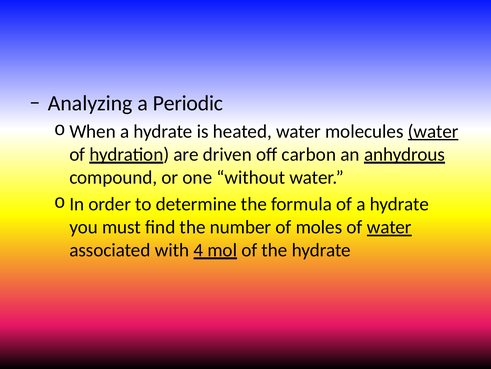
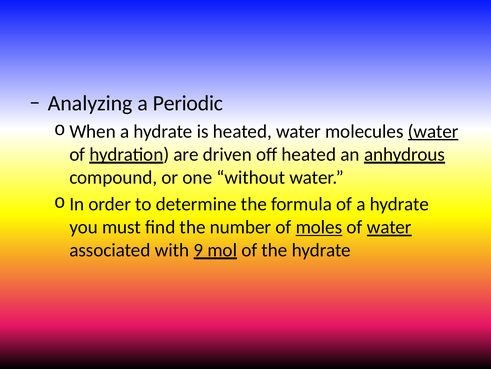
off carbon: carbon -> heated (309, 154)
moles underline: none -> present (319, 227)
4: 4 -> 9 (198, 250)
